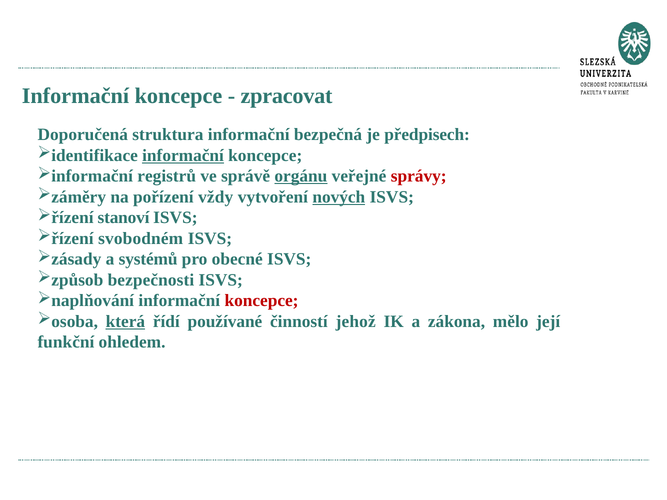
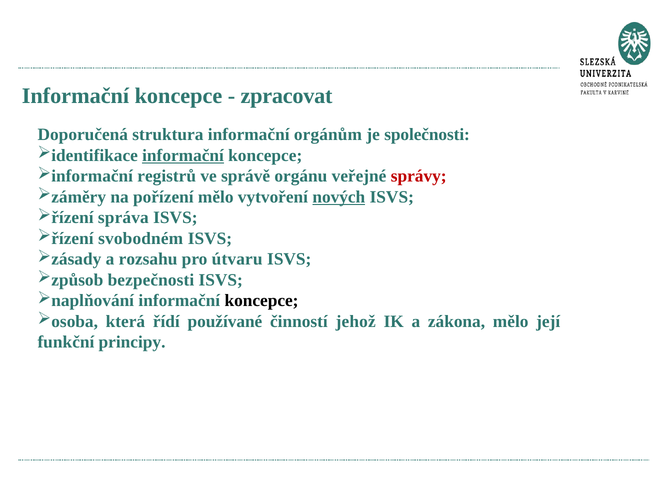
bezpečná: bezpečná -> orgánům (328, 135)
předpisech: předpisech -> společnosti (427, 135)
orgánu underline: present -> none (301, 176)
pořízení vždy: vždy -> mělo (216, 197)
stanoví: stanoví -> správa (123, 218)
systémů: systémů -> rozsahu (148, 259)
obecné: obecné -> útvaru (237, 259)
koncepce colour: red -> black (262, 301)
která underline: present -> none (125, 322)
ohledem: ohledem -> principy (132, 342)
